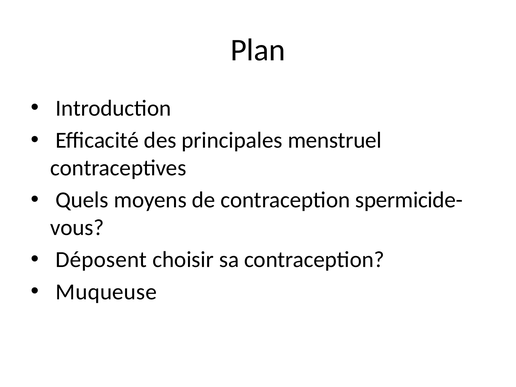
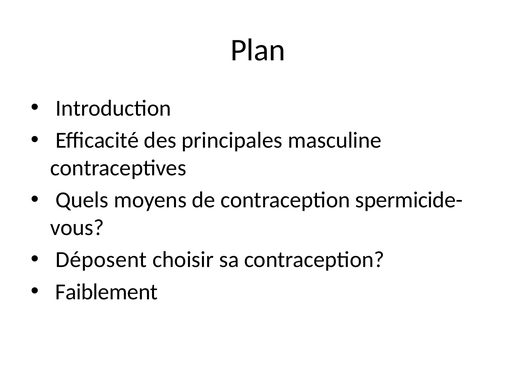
menstruel: menstruel -> masculine (335, 140)
Muqueuse: Muqueuse -> Faiblement (106, 292)
